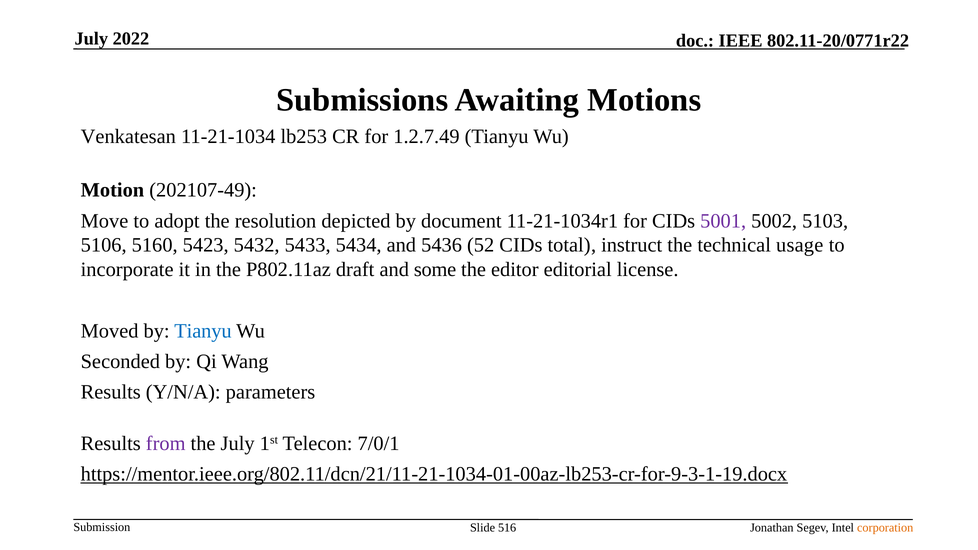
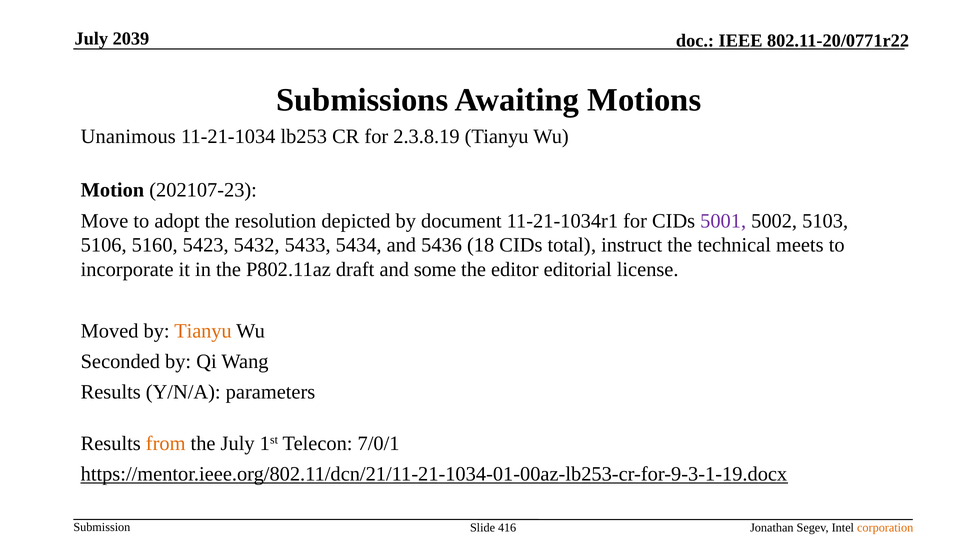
2022: 2022 -> 2039 (131, 39)
Venkatesan: Venkatesan -> Unanimous (128, 136)
1.2.7.49: 1.2.7.49 -> 2.3.8.19 (426, 136)
202107-49: 202107-49 -> 202107-23 (203, 190)
52: 52 -> 18 (481, 245)
usage: usage -> meets (800, 245)
Tianyu colour: blue -> orange (203, 331)
from colour: purple -> orange (166, 443)
516: 516 -> 416 (507, 528)
